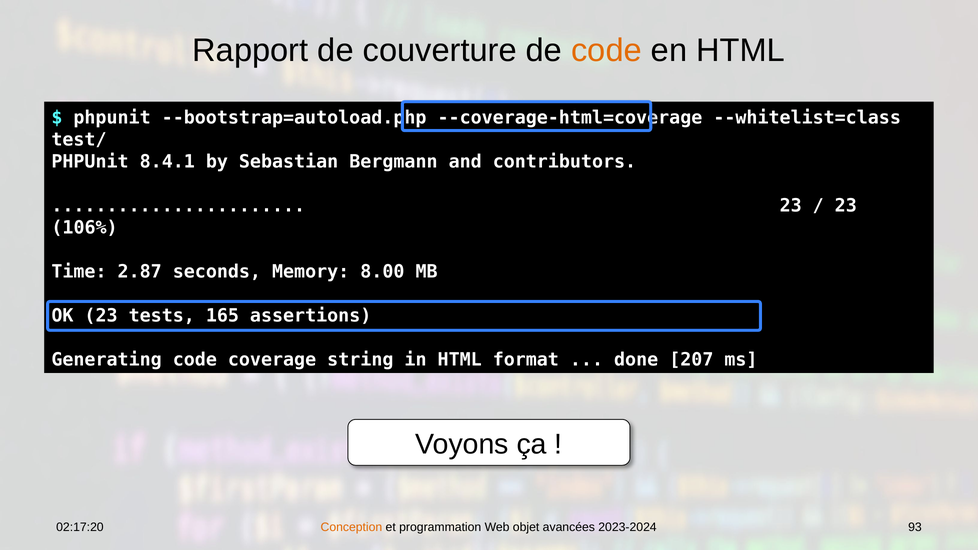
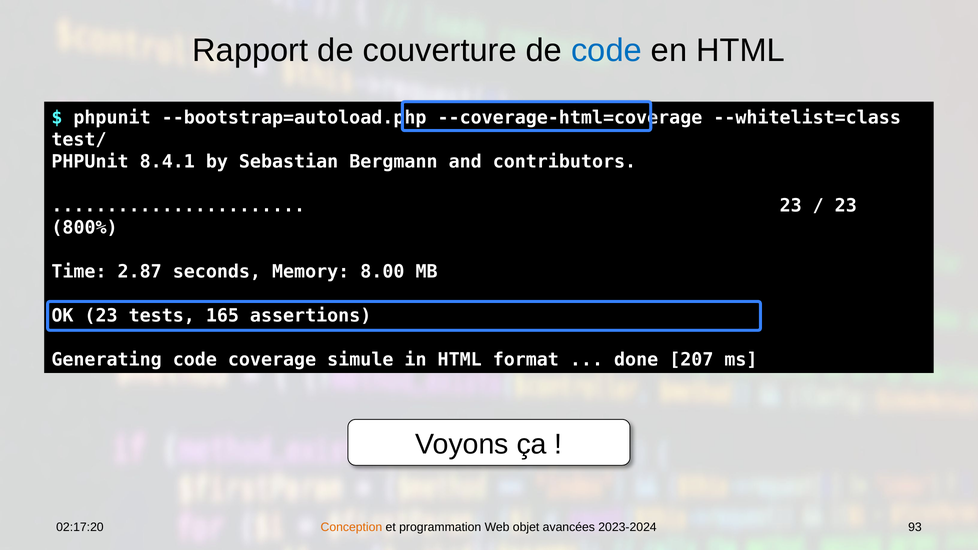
code colour: orange -> blue (607, 50)
106%: 106% -> 800% (85, 228)
string: string -> simule (360, 360)
